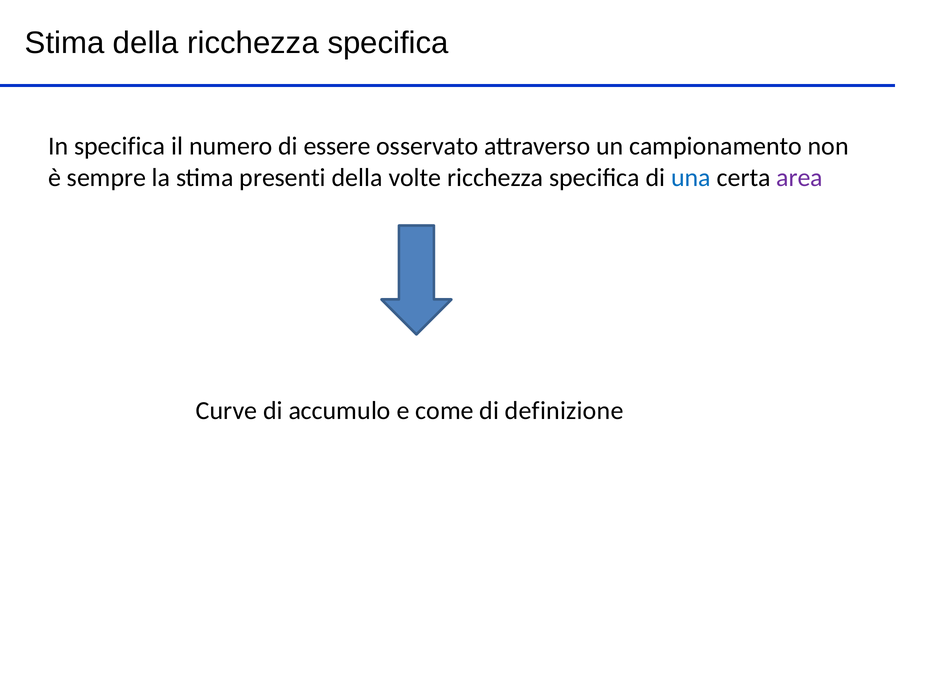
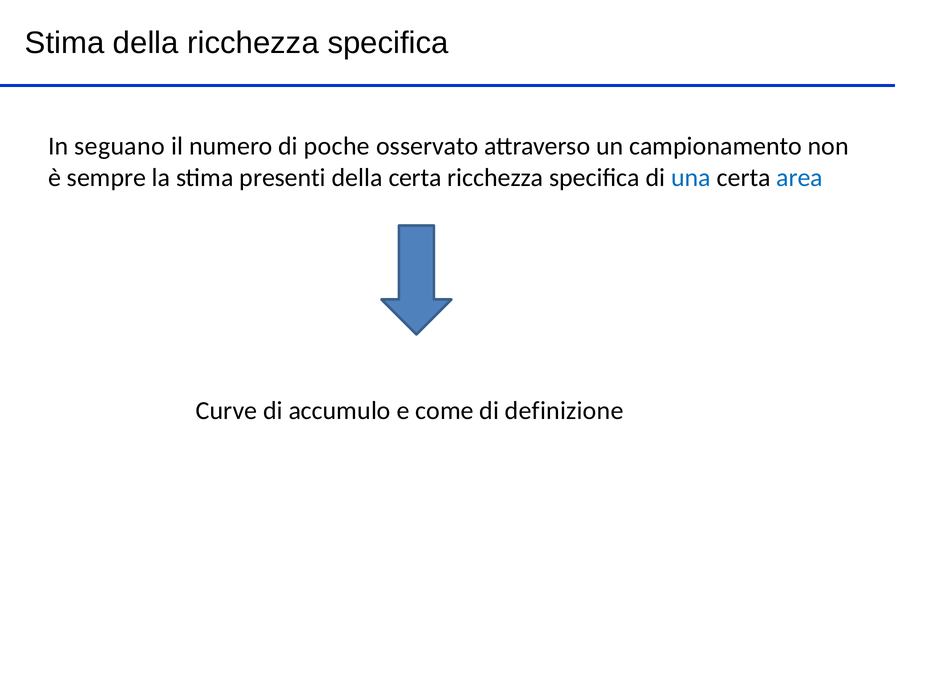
In specifica: specifica -> seguano (120, 146)
essere: essere -> poche (337, 146)
della volte: volte -> certa (415, 178)
area colour: purple -> blue (800, 178)
